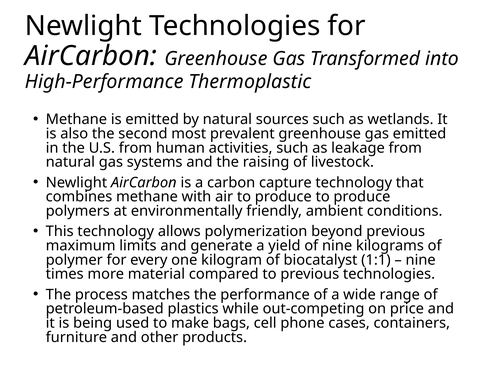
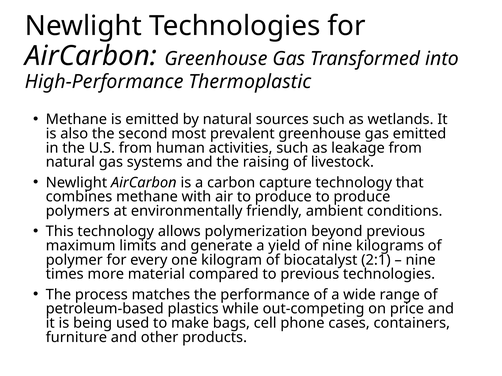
1:1: 1:1 -> 2:1 (376, 260)
